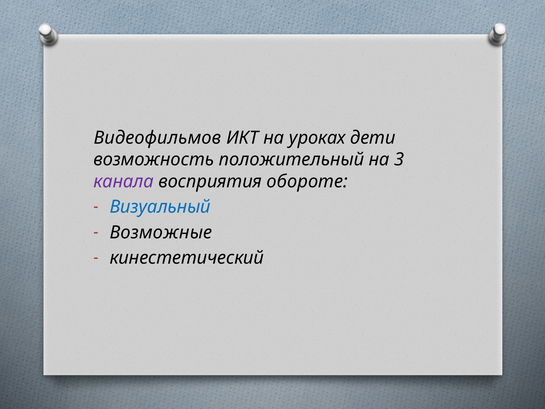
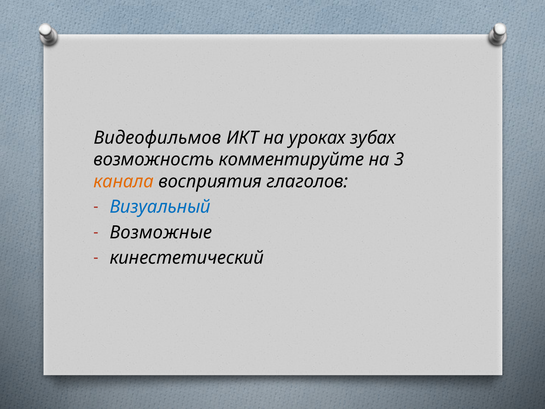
дети: дети -> зубах (373, 138)
положительный: положительный -> комментируйте (292, 160)
канала colour: purple -> orange (124, 181)
обороте: обороте -> глаголов (307, 181)
